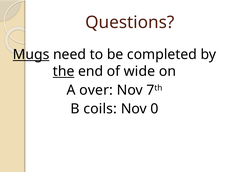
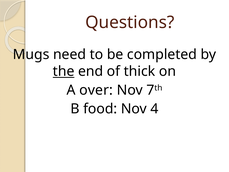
Mugs underline: present -> none (31, 54)
wide: wide -> thick (139, 71)
coils: coils -> food (100, 109)
0: 0 -> 4 (154, 109)
